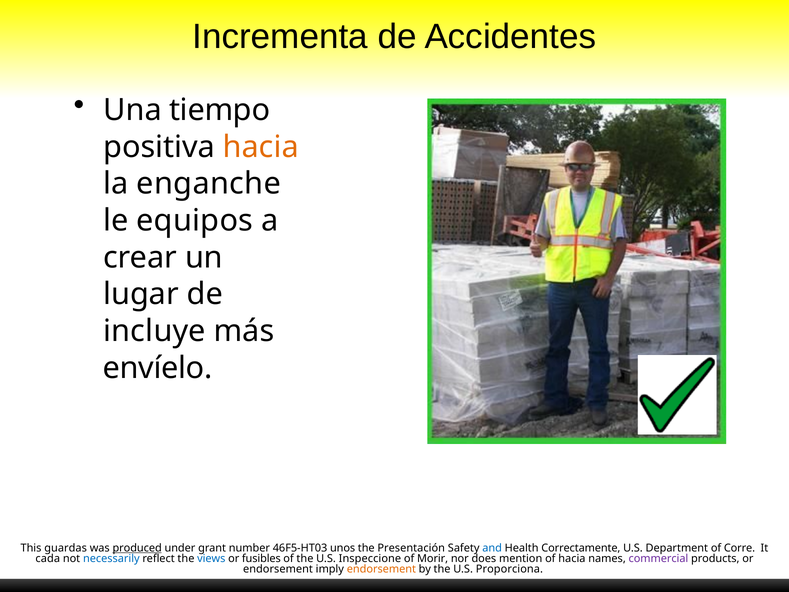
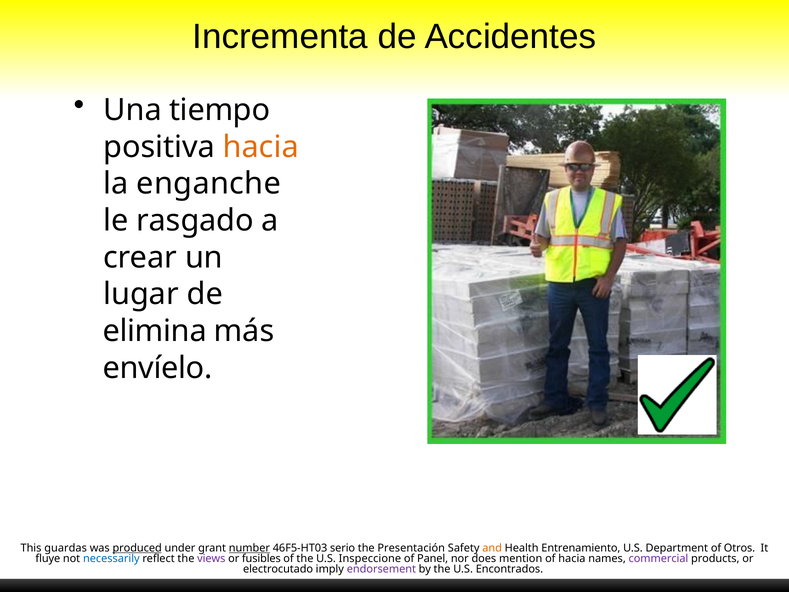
equipos: equipos -> rasgado (195, 221)
incluye: incluye -> elimina (155, 331)
number underline: none -> present (249, 548)
unos: unos -> serio (343, 548)
and colour: blue -> orange (492, 548)
Correctamente: Correctamente -> Entrenamiento (581, 548)
Corre: Corre -> Otros (739, 548)
cada: cada -> fluye (48, 558)
views colour: blue -> purple (211, 558)
Morir: Morir -> Panel (433, 558)
endorsement: endorsement -> electrocutado (278, 569)
endorsement colour: orange -> purple (381, 569)
Proporciona: Proporciona -> Encontrados (509, 569)
